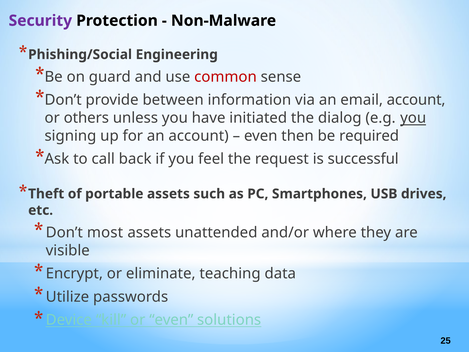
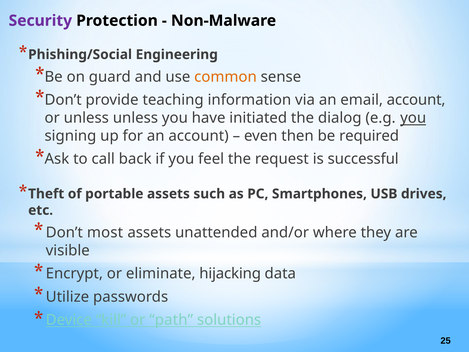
common colour: red -> orange (225, 77)
between: between -> teaching (173, 100)
or others: others -> unless (86, 118)
teaching: teaching -> hijacking (230, 273)
or even: even -> path (171, 320)
